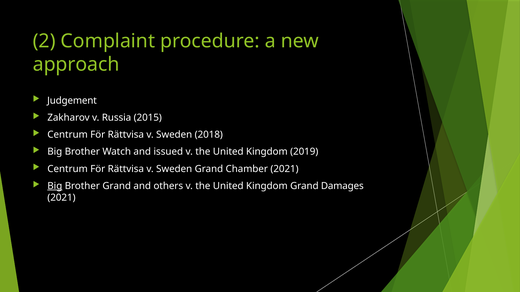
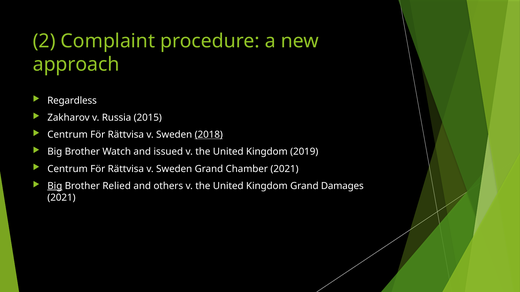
Judgement: Judgement -> Regardless (72, 101)
2018 underline: none -> present (209, 135)
Brother Grand: Grand -> Relied (117, 186)
